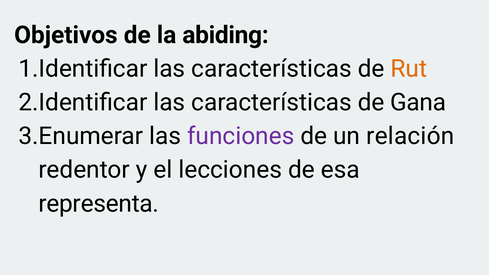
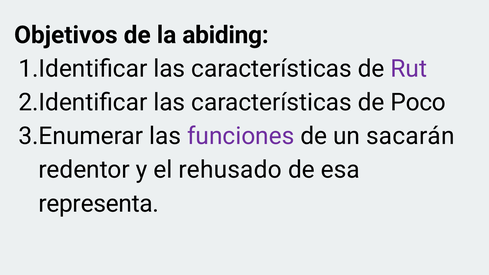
Rut colour: orange -> purple (409, 69)
Gana: Gana -> Poco (418, 102)
relación: relación -> sacarán (410, 136)
lecciones: lecciones -> rehusado (230, 170)
